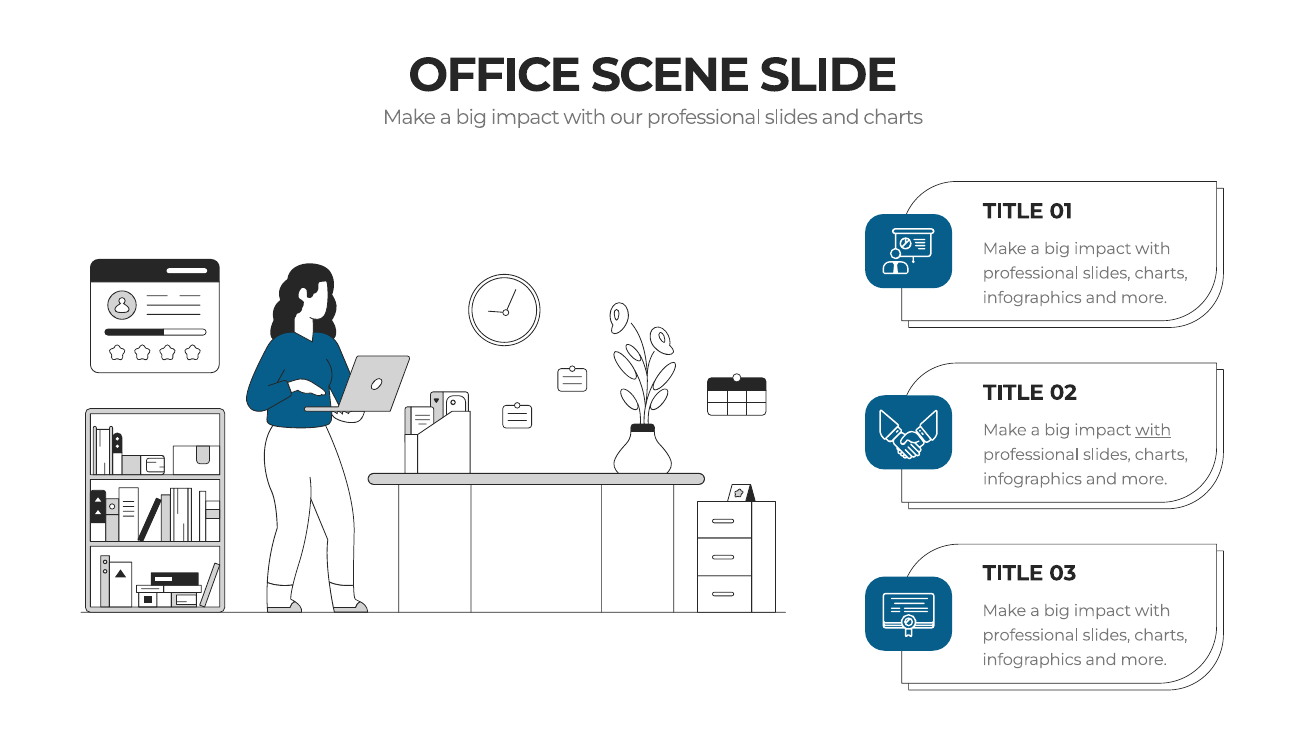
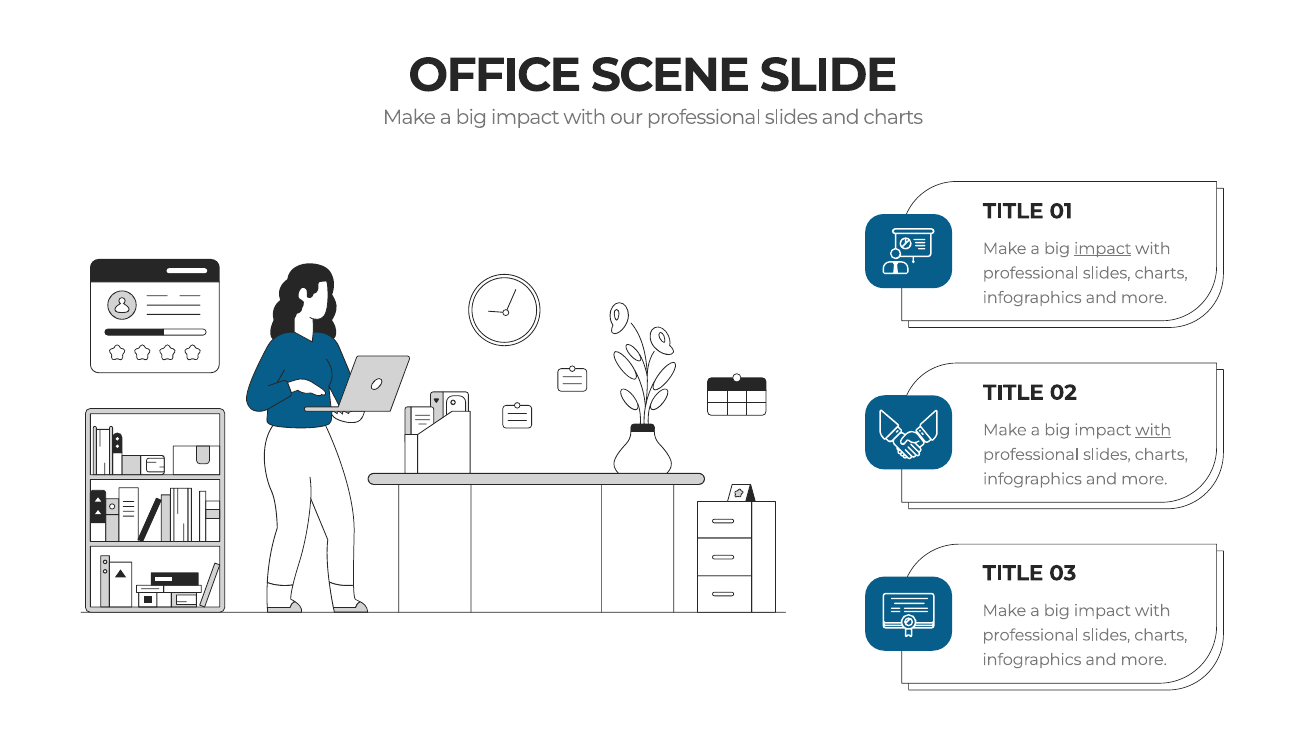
impact underline: none -> present (1103, 249)
